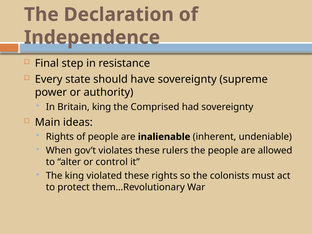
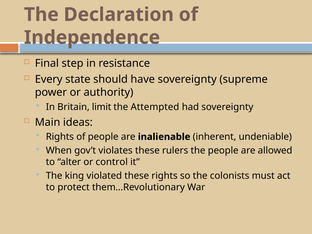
Britain king: king -> limit (102, 107)
Comprised: Comprised -> Attempted (155, 107)
